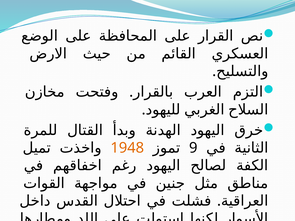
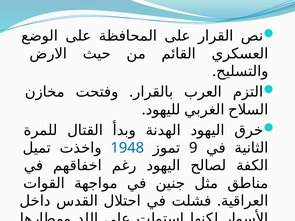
1948 colour: orange -> blue (127, 148)
